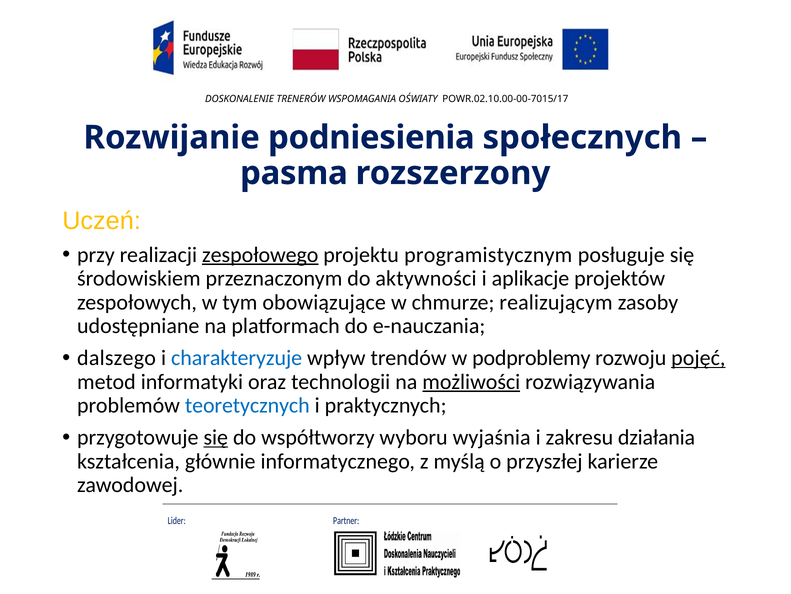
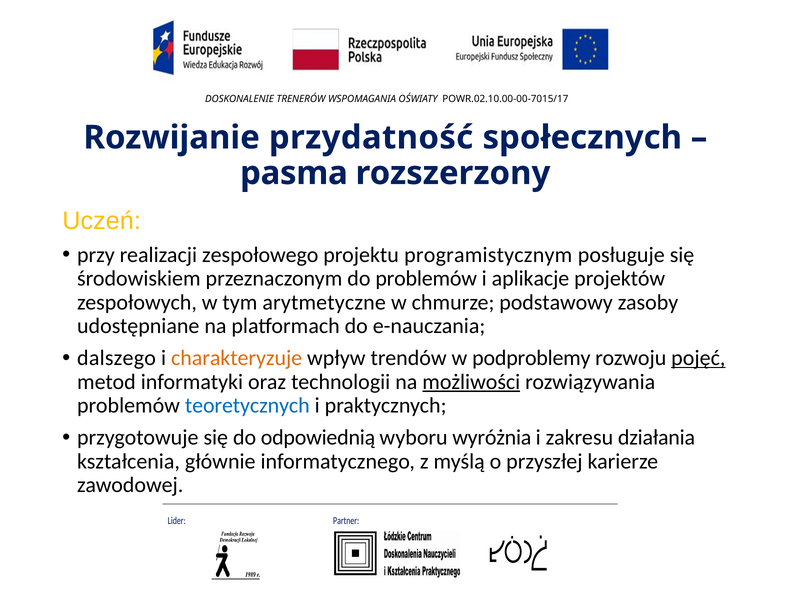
podniesienia: podniesienia -> przydatność (371, 137)
zespołowego underline: present -> none (260, 254)
do aktywności: aktywności -> problemów (426, 278)
obowiązujące: obowiązujące -> arytmetyczne (324, 302)
realizującym: realizującym -> podstawowy (556, 302)
charakteryzuje colour: blue -> orange (237, 358)
się underline: present -> none (216, 437)
współtworzy: współtworzy -> odpowiednią (318, 437)
wyjaśnia: wyjaśnia -> wyróżnia (492, 437)
